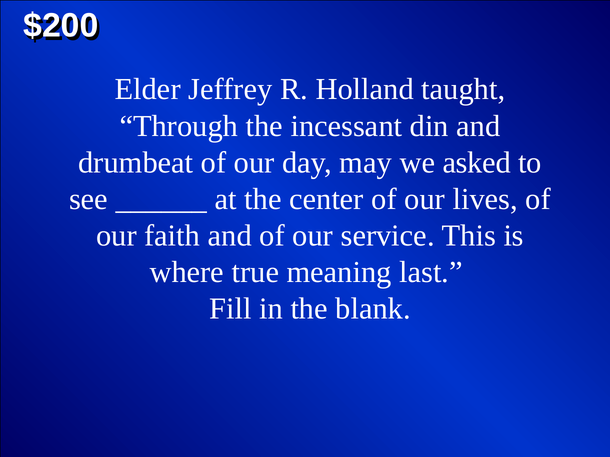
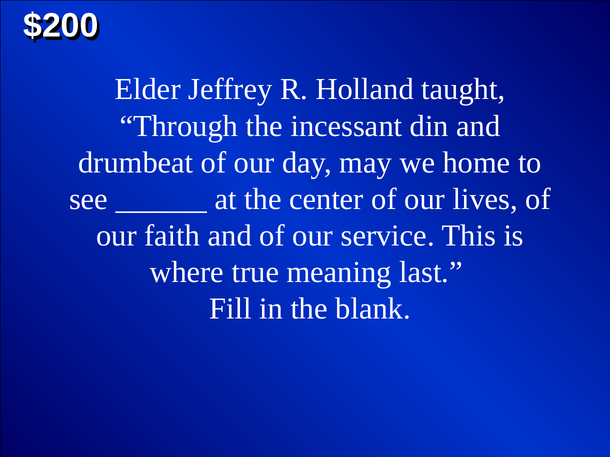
asked: asked -> home (477, 163)
